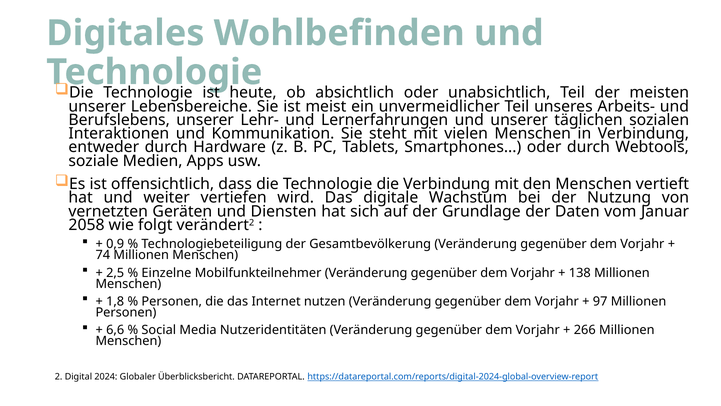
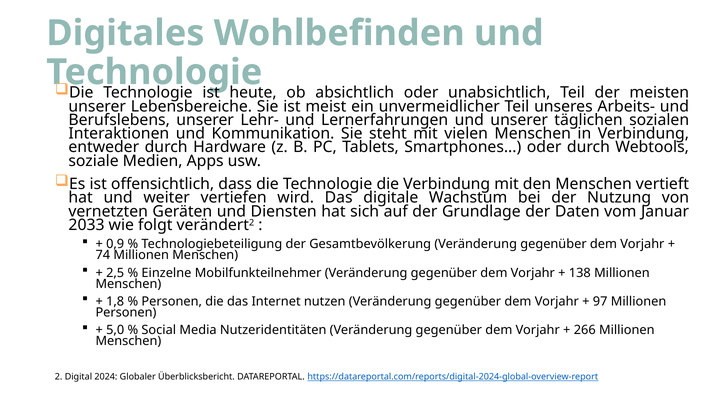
2058: 2058 -> 2033 (87, 225)
6,6: 6,6 -> 5,0 (115, 330)
